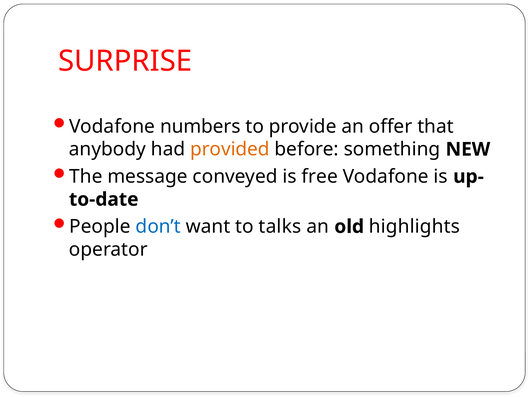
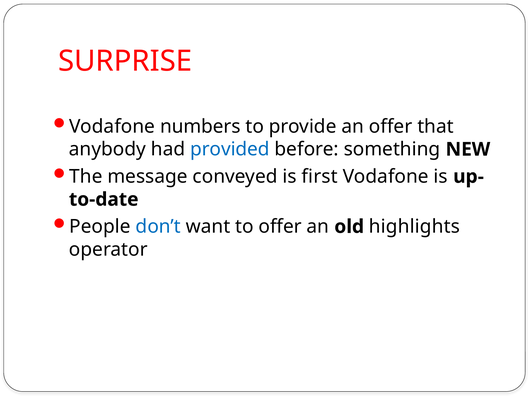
provided colour: orange -> blue (230, 149)
free: free -> first (320, 176)
to talks: talks -> offer (280, 226)
